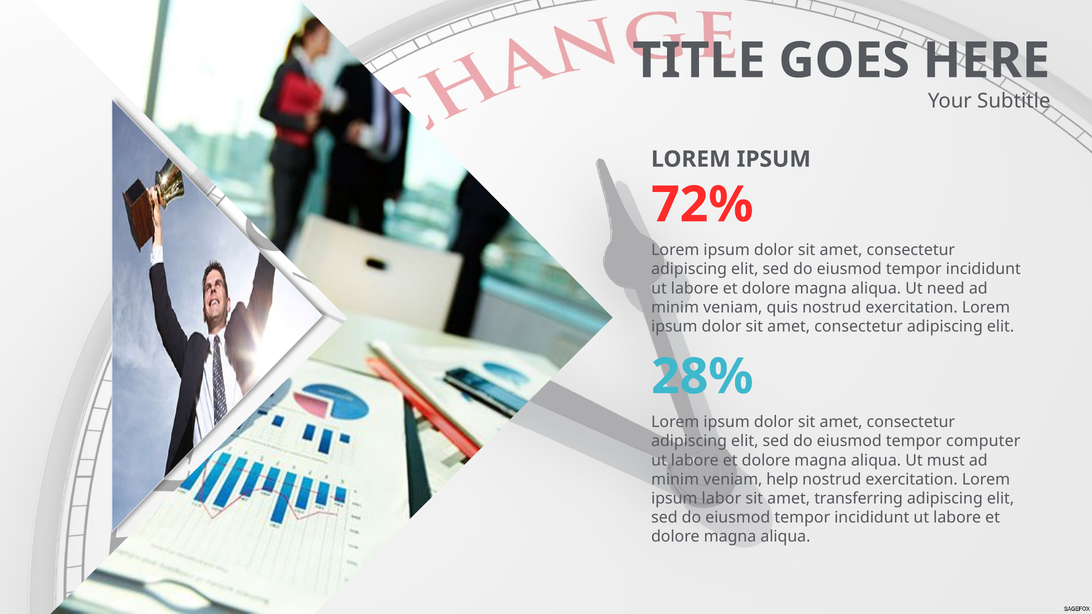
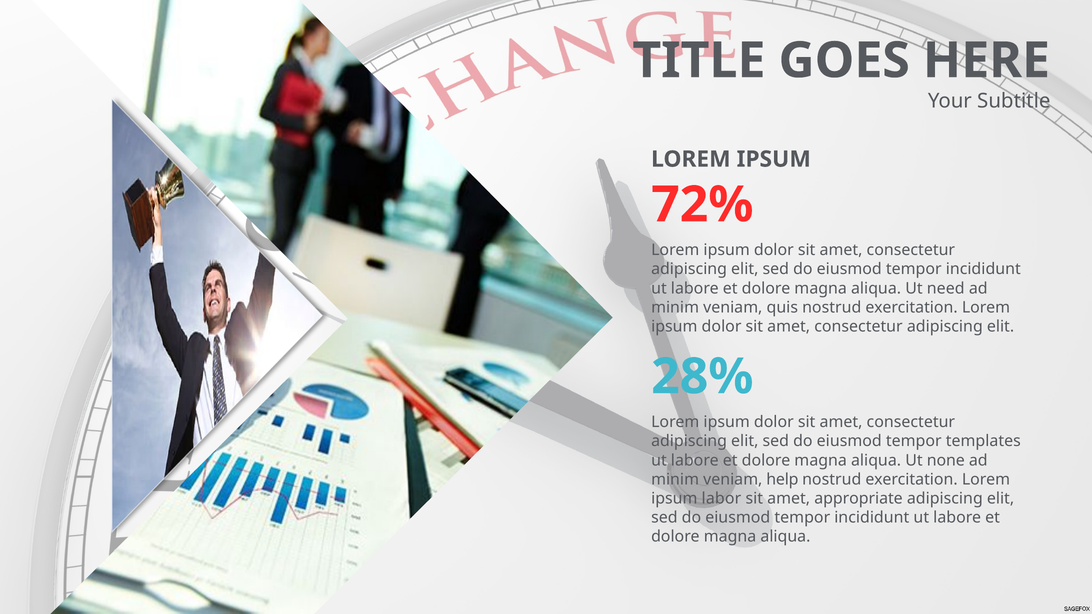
computer: computer -> templates (983, 441)
must: must -> none (946, 460)
transferring: transferring -> appropriate (858, 499)
